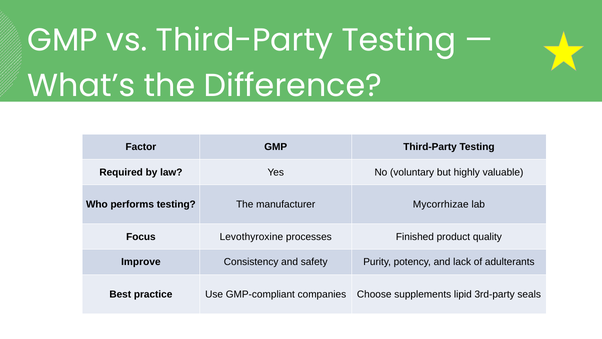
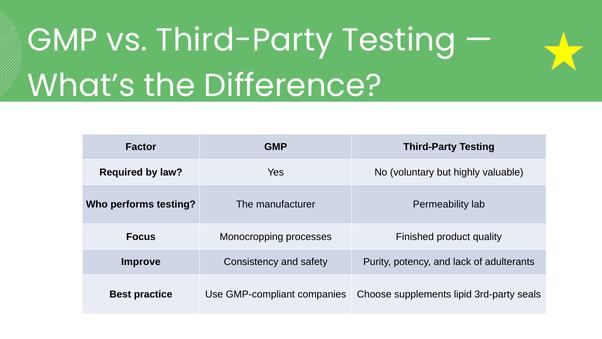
Mycorrhizae: Mycorrhizae -> Permeability (441, 204)
Levothyroxine: Levothyroxine -> Monocropping (251, 236)
